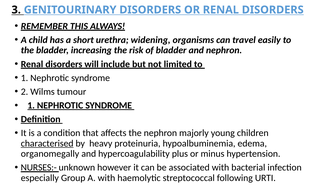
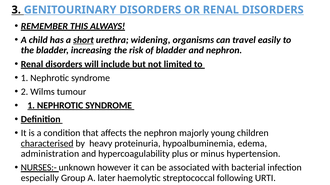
short underline: none -> present (83, 40)
organomegally: organomegally -> administration (50, 154)
A with: with -> later (107, 179)
